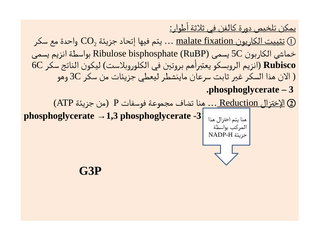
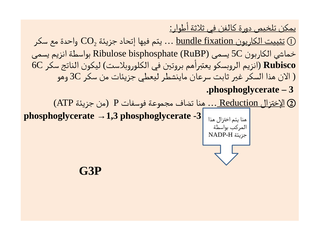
malate: malate -> bundle (189, 41)
